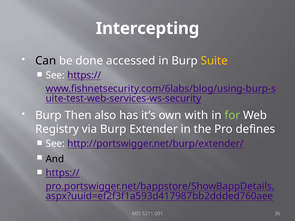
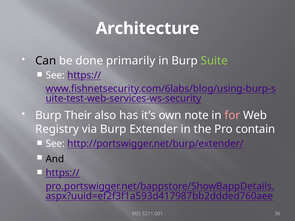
Intercepting: Intercepting -> Architecture (148, 28)
accessed: accessed -> primarily (131, 61)
Suite colour: yellow -> light green (214, 61)
Then: Then -> Their (78, 115)
with: with -> note (197, 115)
for colour: light green -> pink (232, 115)
defines: defines -> contain (255, 129)
